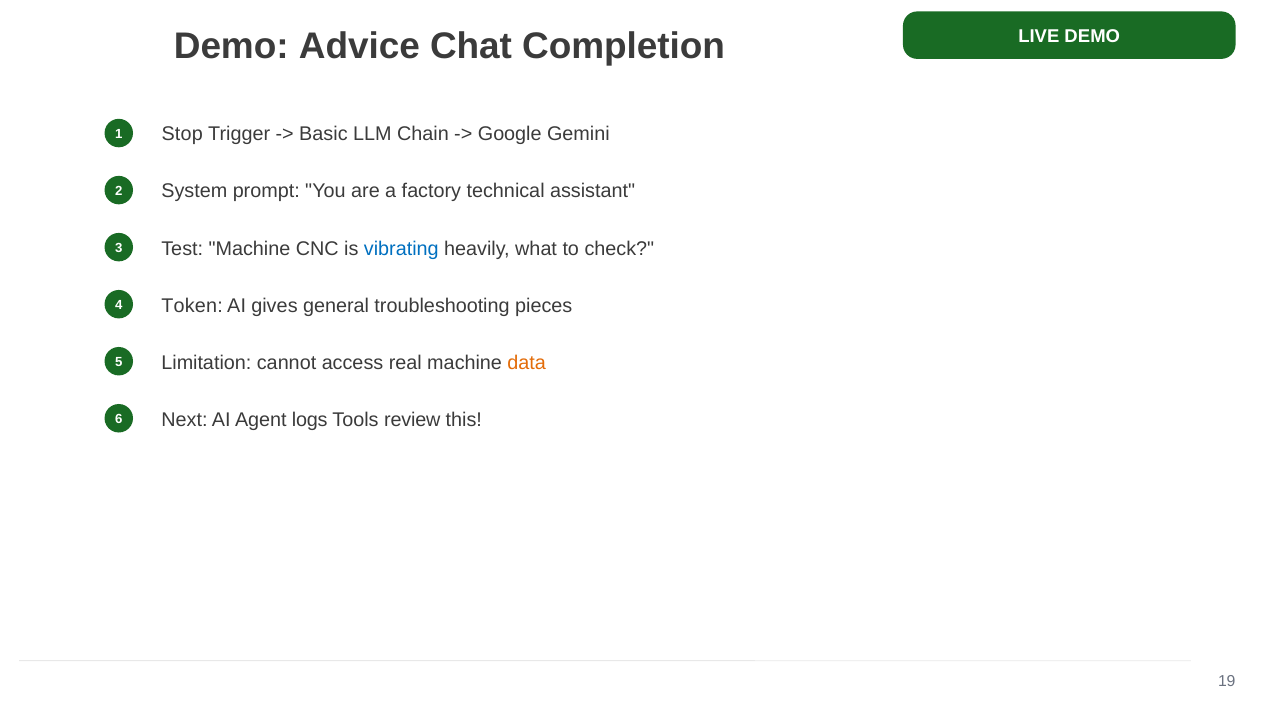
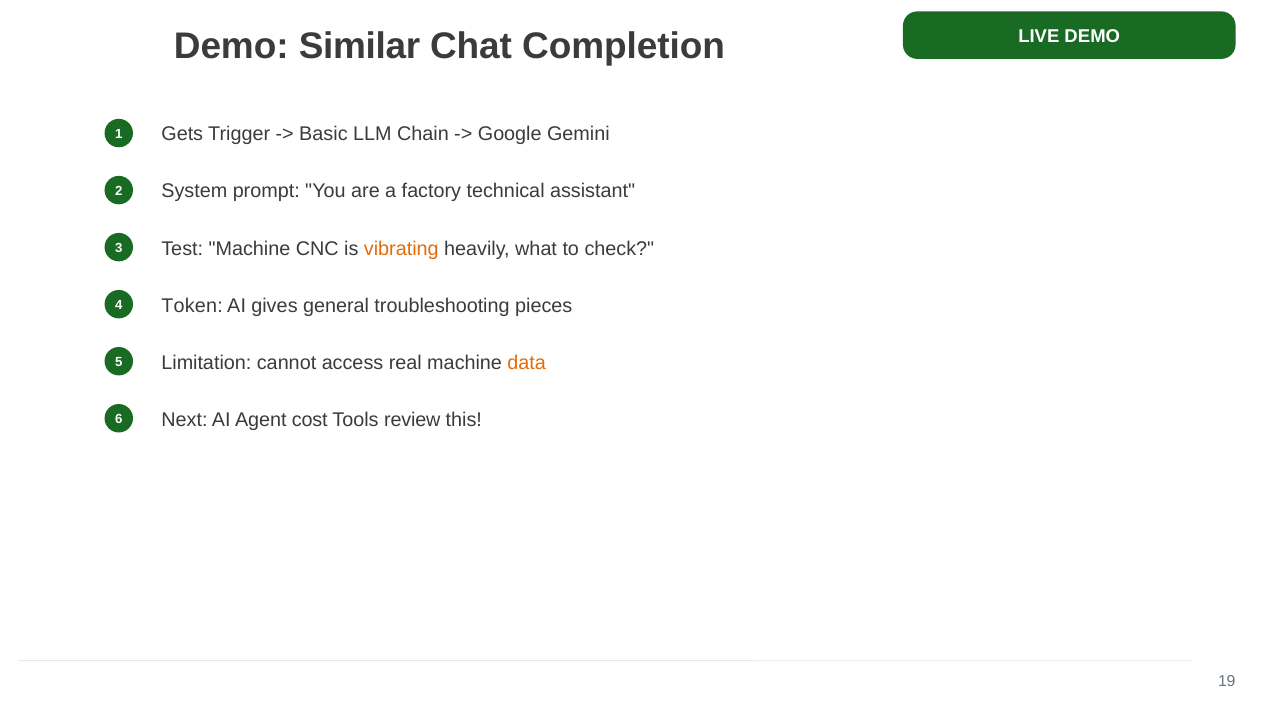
Advice: Advice -> Similar (360, 46)
Stop: Stop -> Gets (182, 134)
vibrating colour: blue -> orange (401, 248)
logs: logs -> cost (310, 420)
